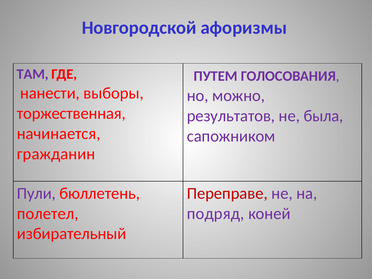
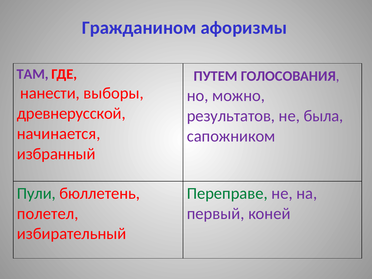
Новгородской: Новгородской -> Гражданином (139, 28)
торжественная: торжественная -> древнерусской (71, 113)
гражданин: гражданин -> избранный (56, 154)
Пули colour: purple -> green (36, 193)
Переправе colour: red -> green (227, 193)
подряд: подряд -> первый (216, 214)
